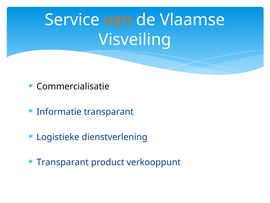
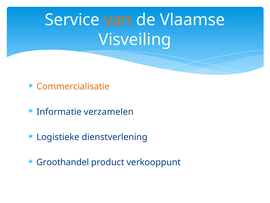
Commercialisatie colour: black -> orange (73, 86)
Informatie transparant: transparant -> verzamelen (109, 112)
Transparant: Transparant -> Groothandel (63, 162)
